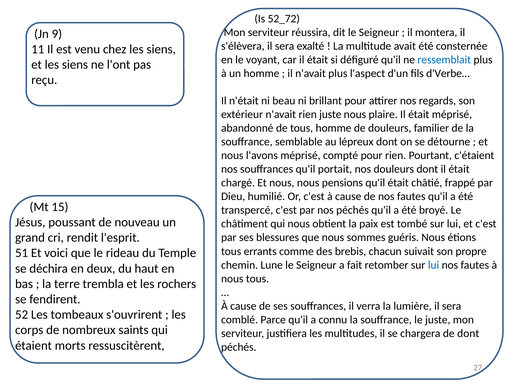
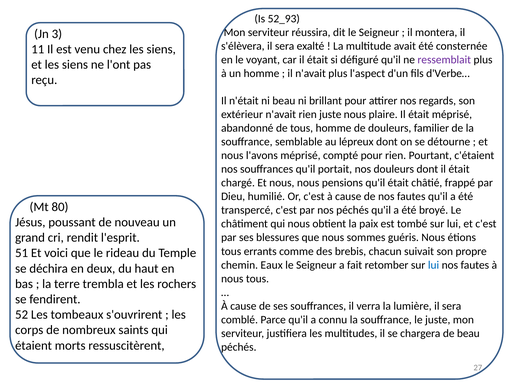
52_72: 52_72 -> 52_93 (284, 19)
9: 9 -> 3 (57, 34)
ressemblait colour: blue -> purple (444, 60)
15: 15 -> 80 (60, 207)
Lune: Lune -> Eaux (272, 265)
de dont: dont -> beau (468, 333)
